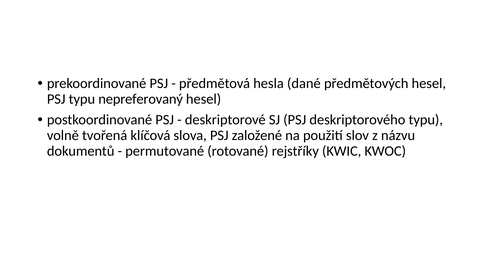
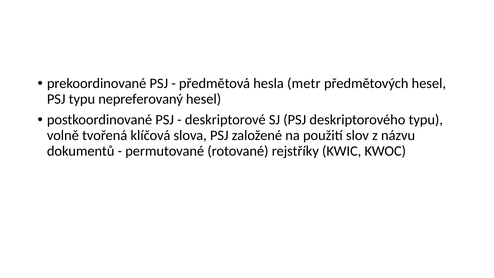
dané: dané -> metr (304, 84)
